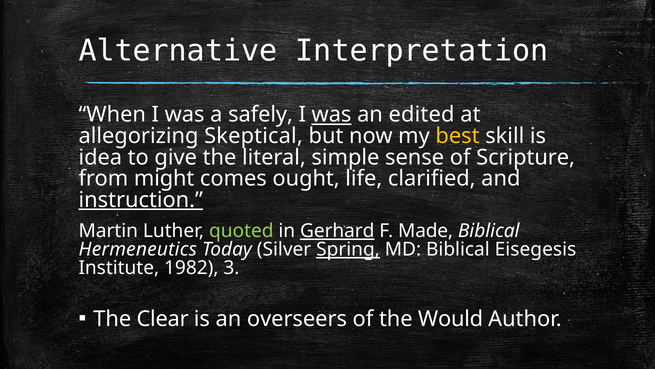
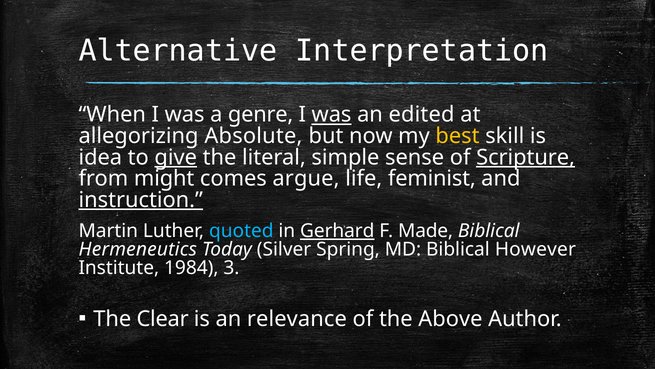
safely: safely -> genre (261, 115)
Skeptical: Skeptical -> Absolute (253, 136)
give underline: none -> present (176, 157)
Scripture underline: none -> present (526, 157)
ought: ought -> argue (306, 178)
clarified: clarified -> feminist (432, 178)
quoted colour: light green -> light blue (241, 231)
Spring underline: present -> none (348, 249)
Eisegesis: Eisegesis -> However (535, 249)
1982: 1982 -> 1984 (191, 268)
overseers: overseers -> relevance (297, 319)
Would: Would -> Above (450, 319)
